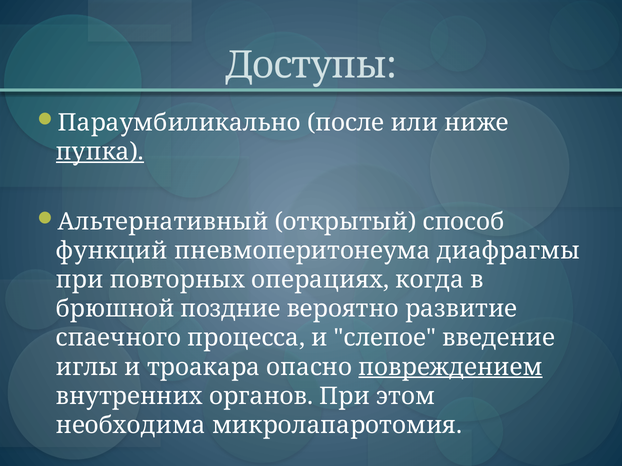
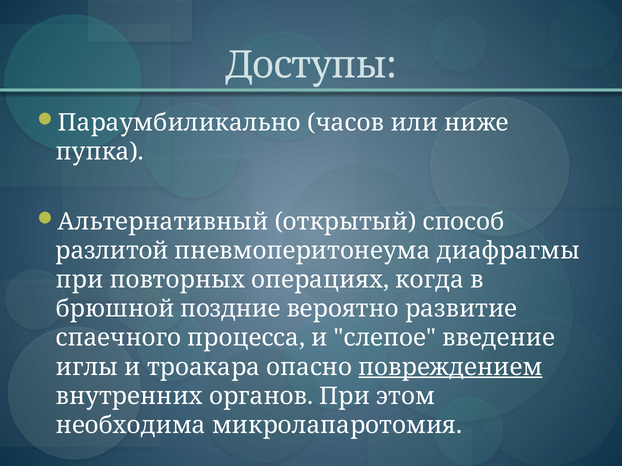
после: после -> часов (346, 123)
пупка underline: present -> none (100, 152)
функций: функций -> разлитой (112, 251)
